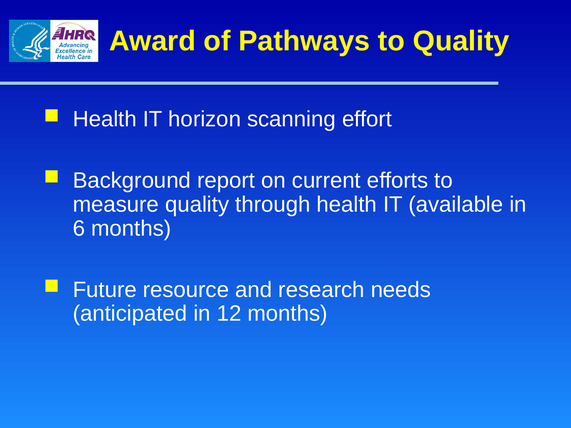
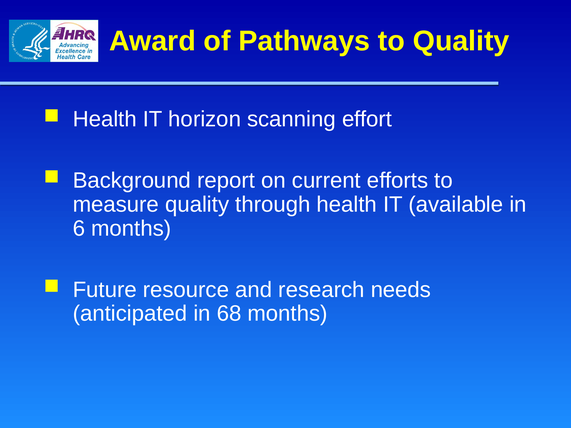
12: 12 -> 68 (229, 314)
